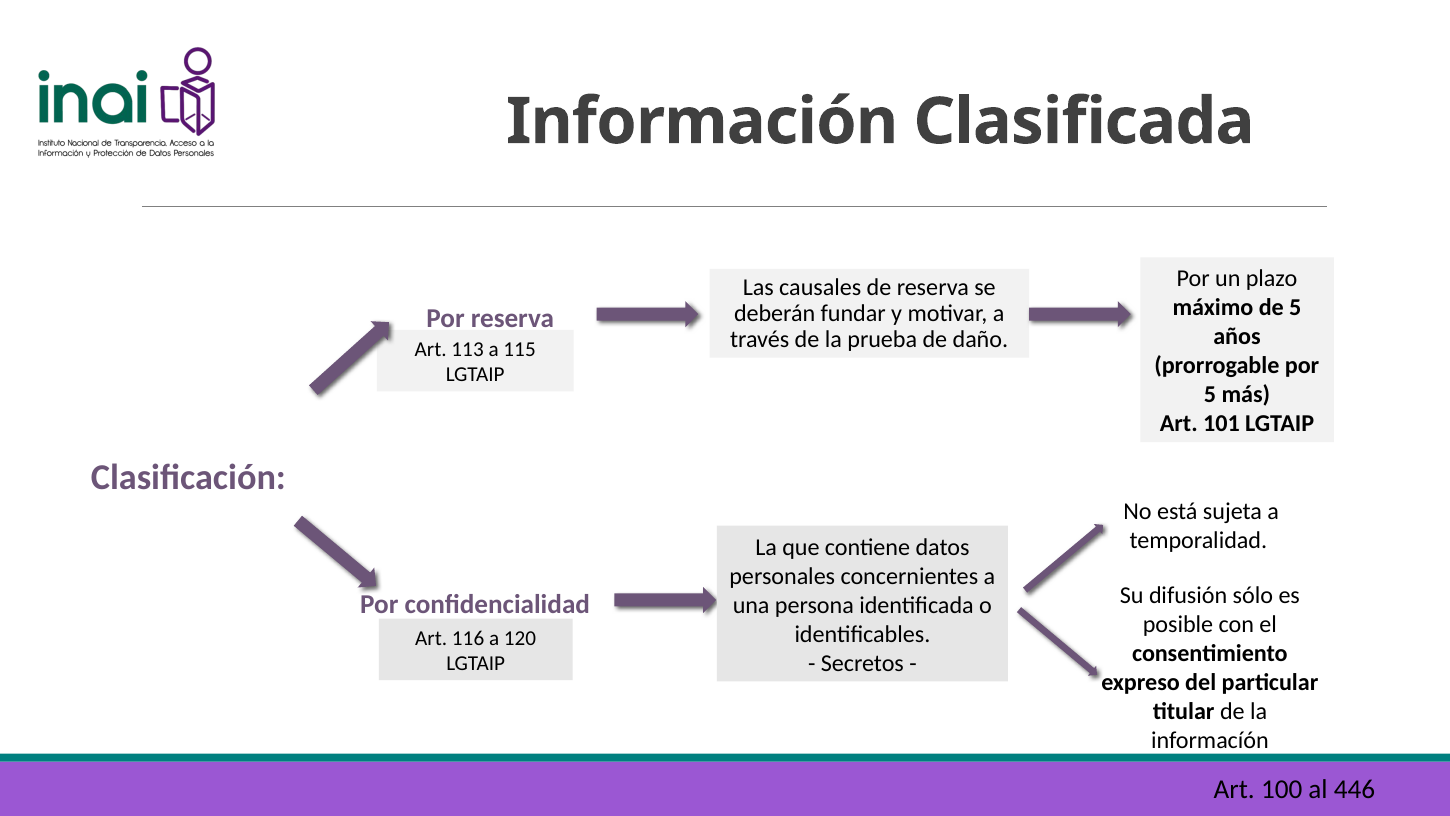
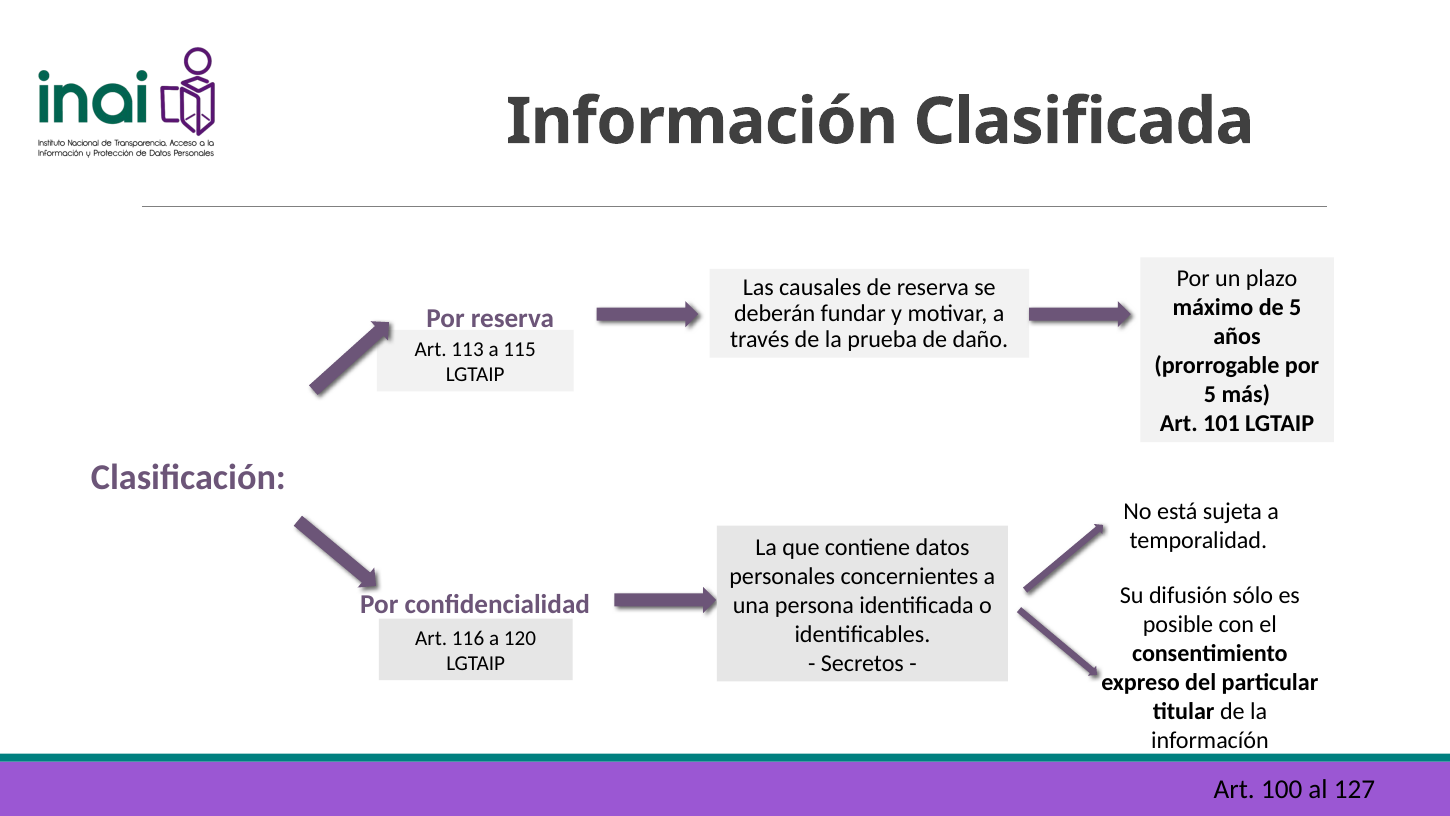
446: 446 -> 127 (1354, 789)
